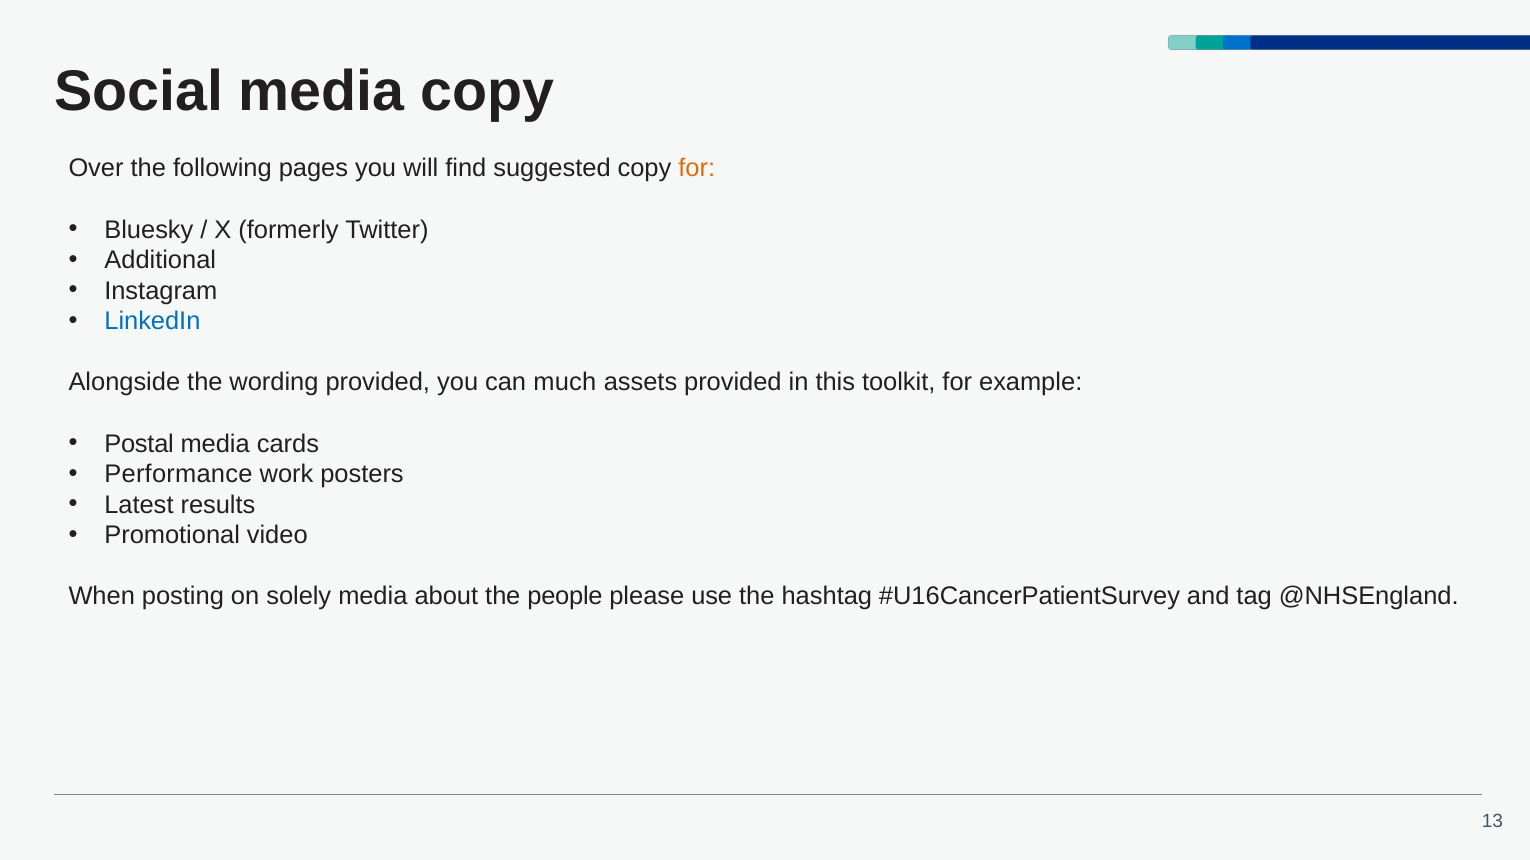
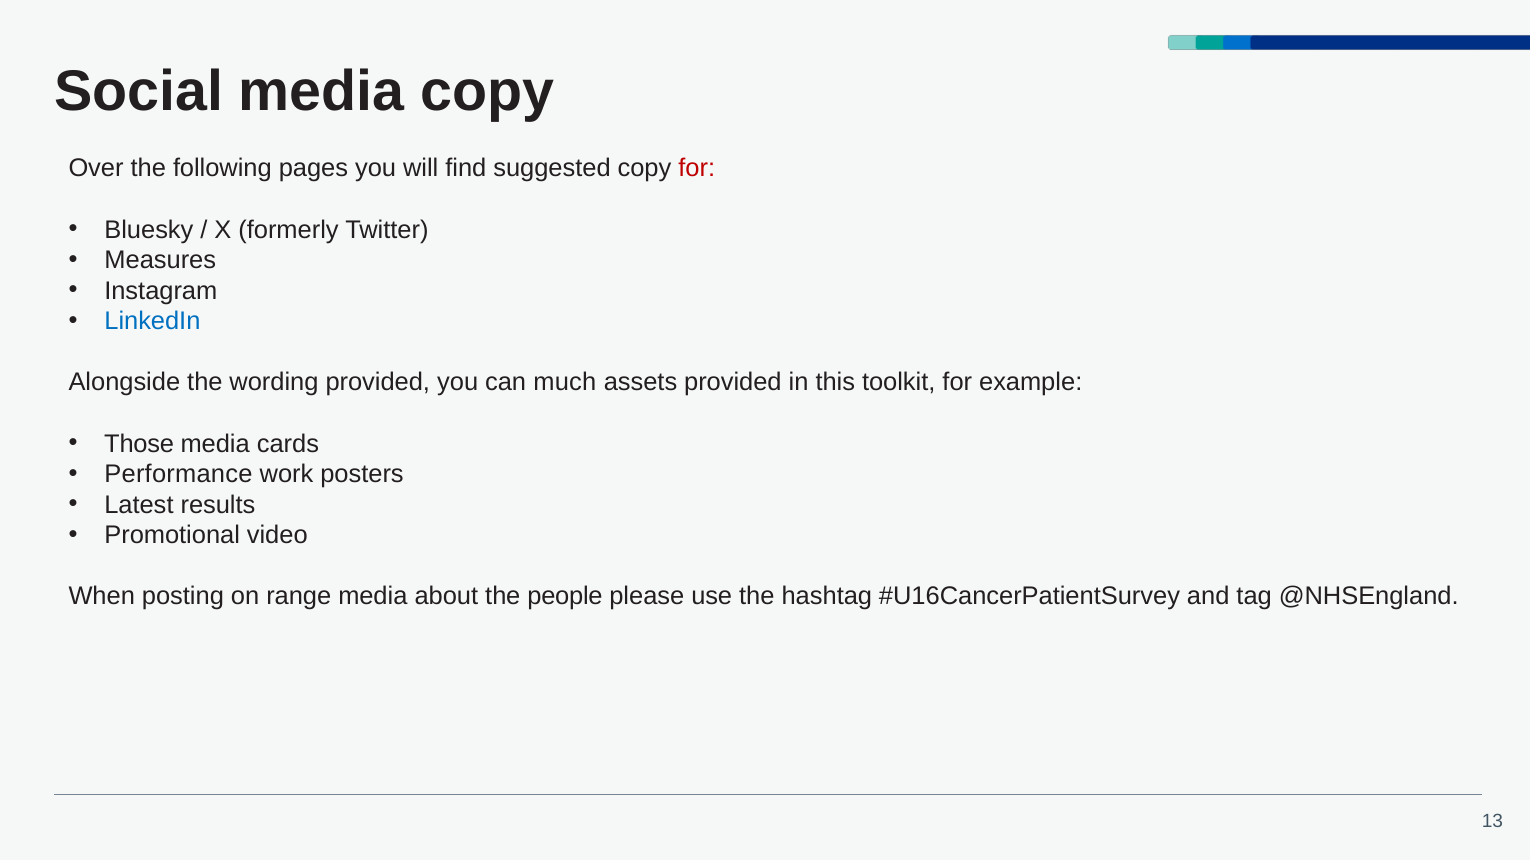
for colour: orange -> red (697, 169)
Additional: Additional -> Measures (160, 260)
Postal: Postal -> Those (139, 444)
solely: solely -> range (299, 597)
